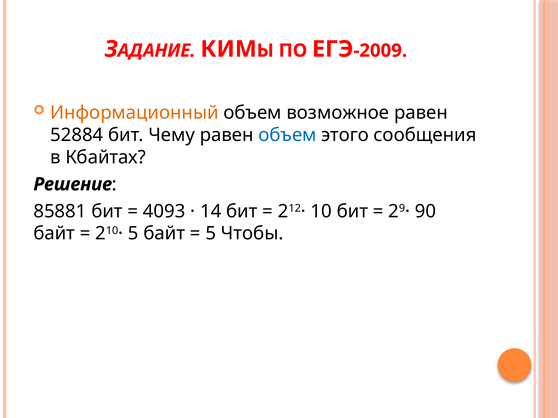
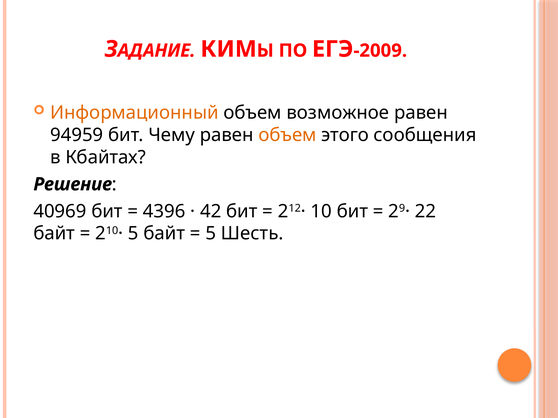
52884: 52884 -> 94959 (77, 135)
объем colour: blue -> orange (287, 135)
85881: 85881 -> 40969 (60, 211)
4093: 4093 -> 4396 (164, 211)
14: 14 -> 42 (211, 211)
90: 90 -> 22 (426, 211)
Чтобы: Чтобы -> Шесть (252, 234)
